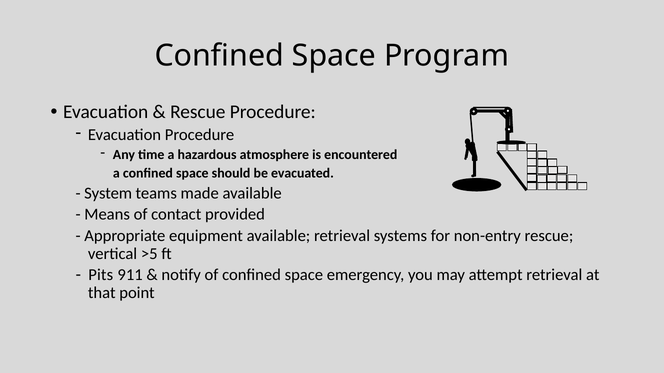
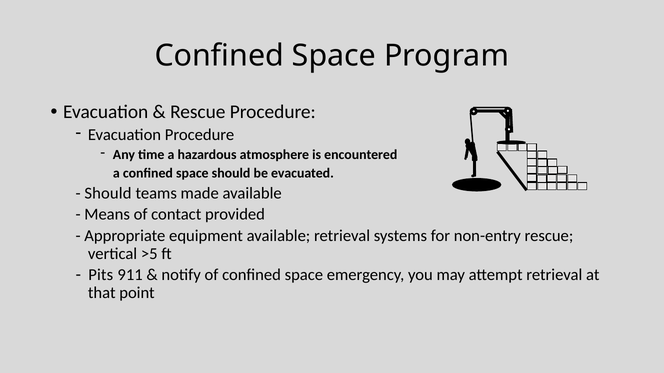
System: System -> Should (108, 193)
